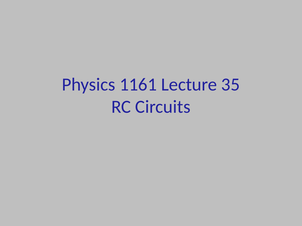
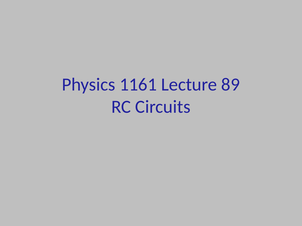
35: 35 -> 89 (231, 85)
